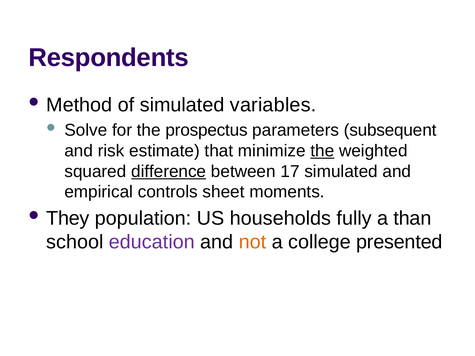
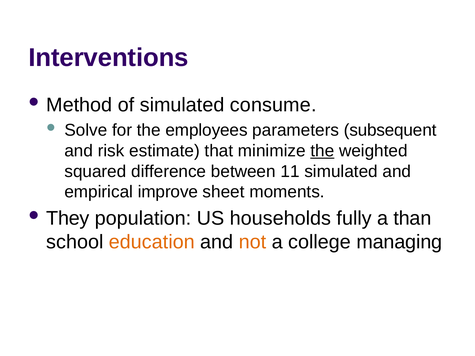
Respondents: Respondents -> Interventions (109, 58)
variables: variables -> consume (273, 105)
prospectus: prospectus -> employees (207, 130)
difference underline: present -> none (169, 171)
17: 17 -> 11 (290, 171)
controls: controls -> improve (168, 192)
education colour: purple -> orange (152, 242)
presented: presented -> managing (399, 242)
